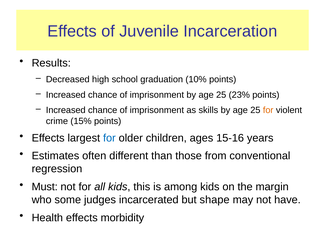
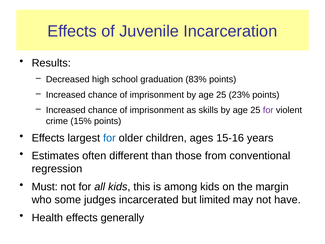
10%: 10% -> 83% (196, 79)
for colour: orange -> purple (268, 110)
shape: shape -> limited (215, 200)
morbidity: morbidity -> generally (122, 217)
